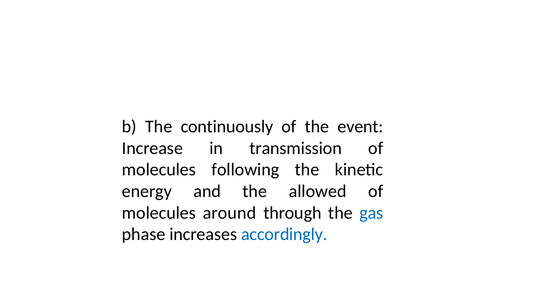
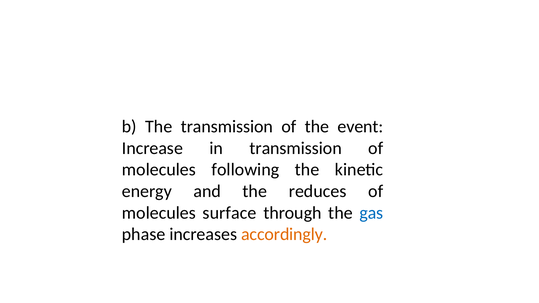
The continuously: continuously -> transmission (227, 127)
allowed: allowed -> reduces (318, 191)
around: around -> surface (230, 213)
accordingly colour: blue -> orange (284, 235)
